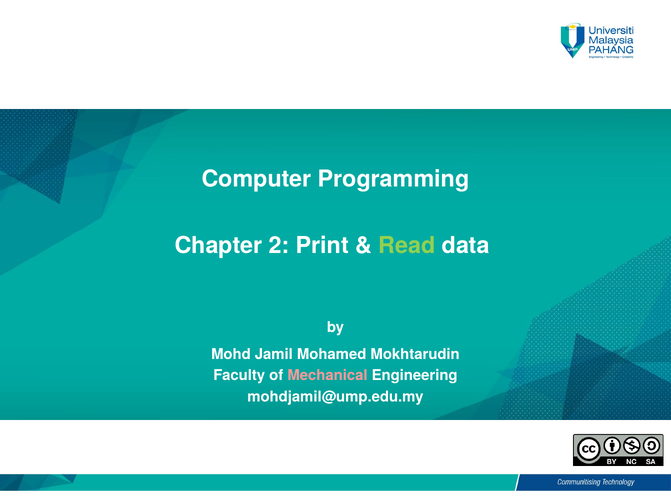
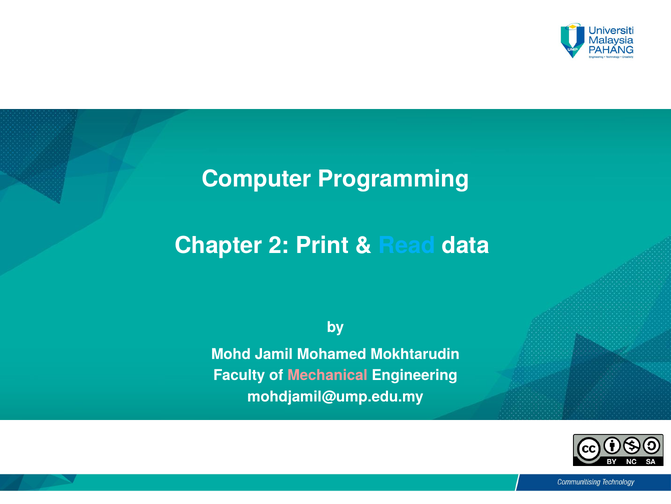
Read colour: light green -> light blue (407, 245)
